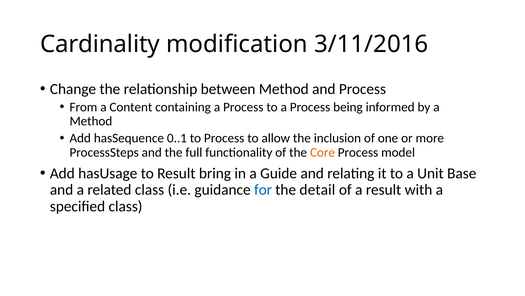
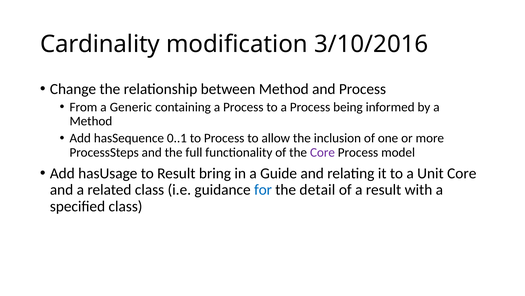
3/11/2016: 3/11/2016 -> 3/10/2016 (371, 44)
Content: Content -> Generic (131, 107)
Core colour: orange -> purple (322, 152)
Unit Base: Base -> Core (462, 173)
